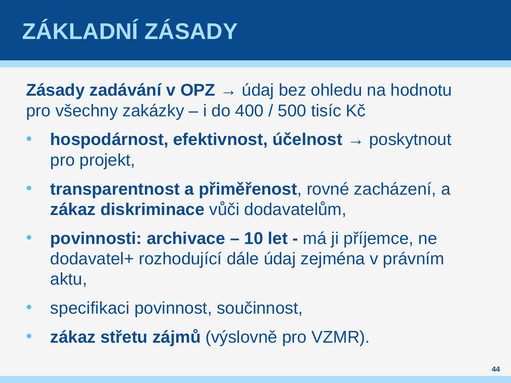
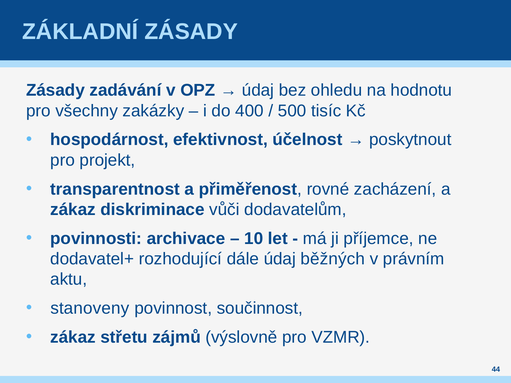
zejména: zejména -> běžných (333, 259)
specifikaci: specifikaci -> stanoveny (90, 308)
